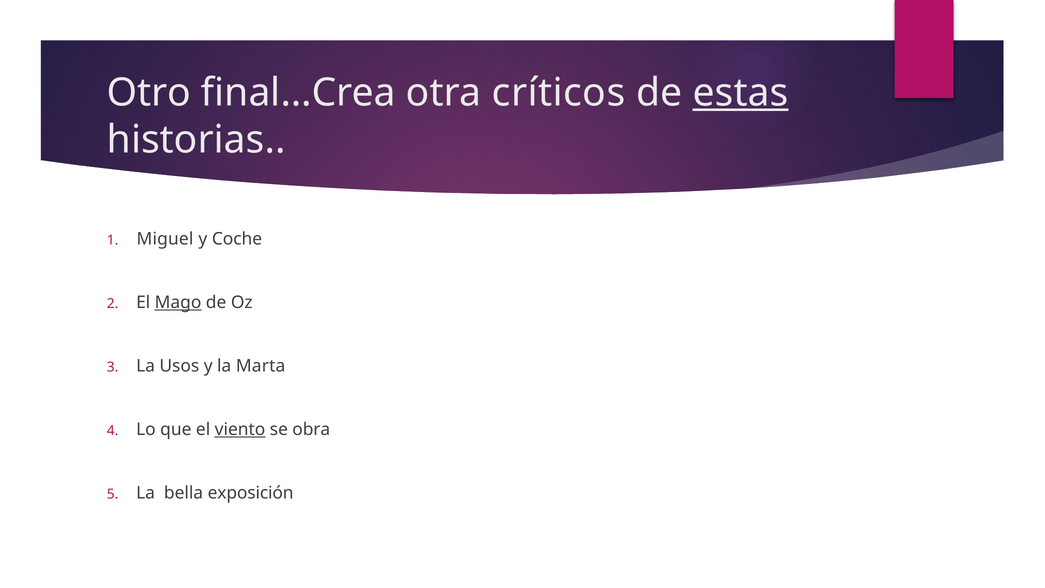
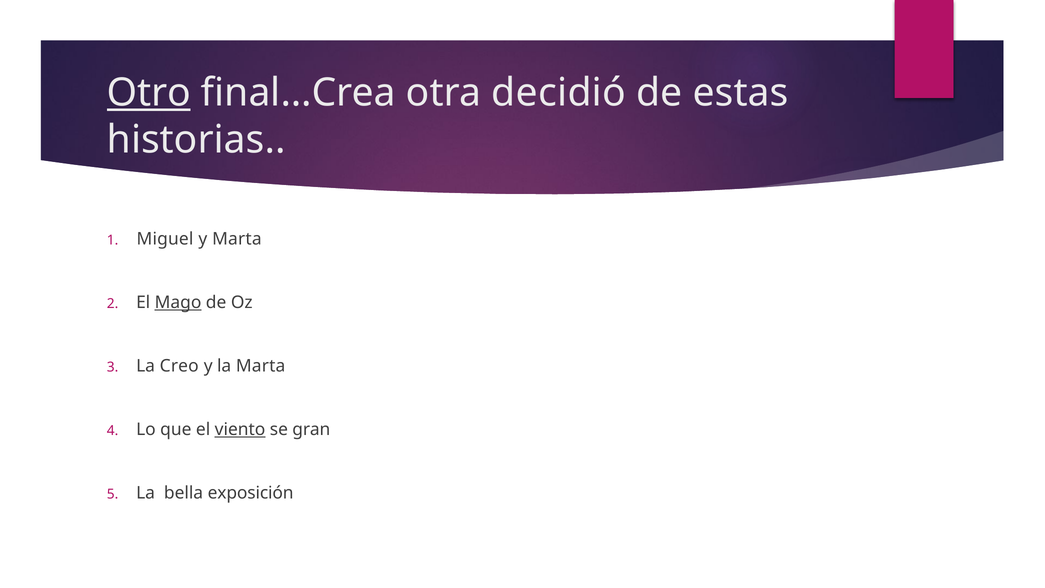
Otro underline: none -> present (149, 93)
críticos: críticos -> decidió (559, 93)
estas underline: present -> none (741, 93)
y Coche: Coche -> Marta (237, 239)
Usos: Usos -> Creo (179, 366)
obra: obra -> gran (311, 429)
